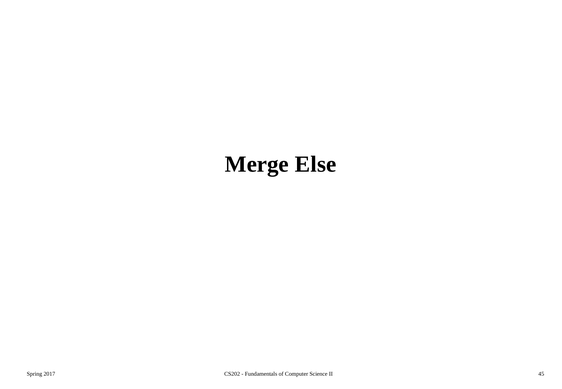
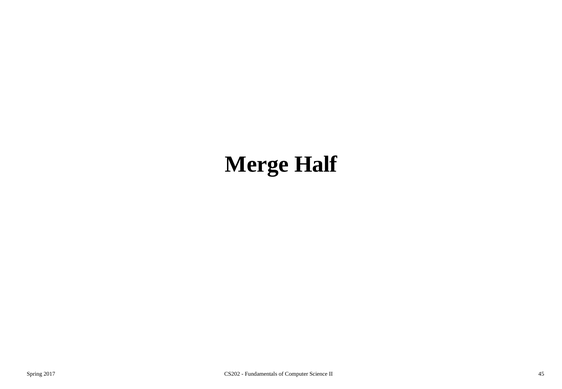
Else: Else -> Half (316, 164)
